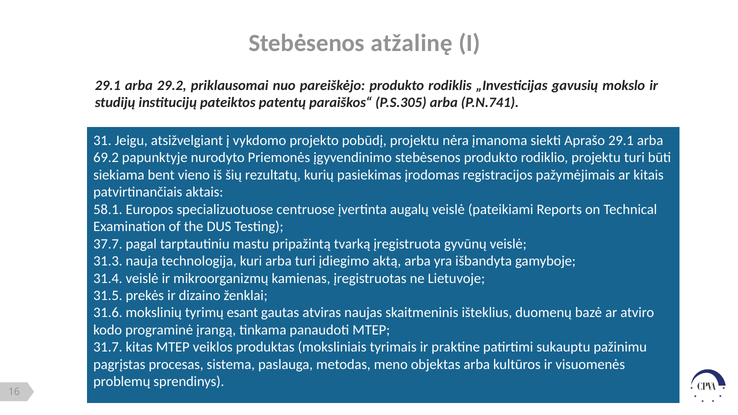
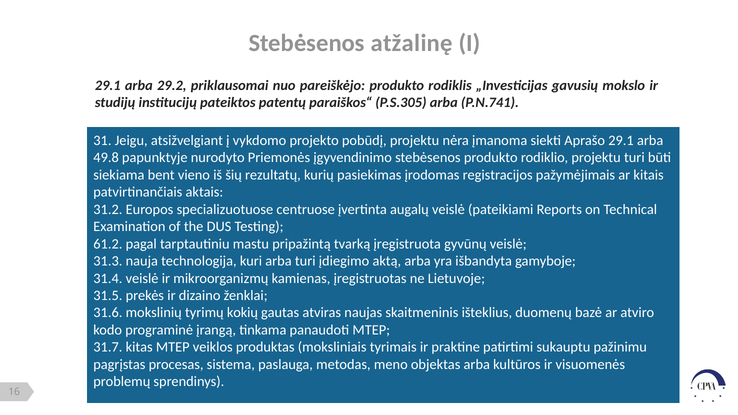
69.2: 69.2 -> 49.8 (106, 158)
58.1: 58.1 -> 31.2 (108, 209)
37.7: 37.7 -> 61.2 (108, 244)
esant: esant -> kokių (242, 313)
